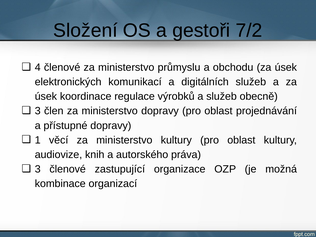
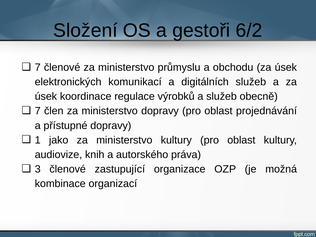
7/2: 7/2 -> 6/2 (249, 31)
4: 4 -> 7 (38, 67)
3: 3 -> 7 (38, 111)
věcí: věcí -> jako (59, 140)
